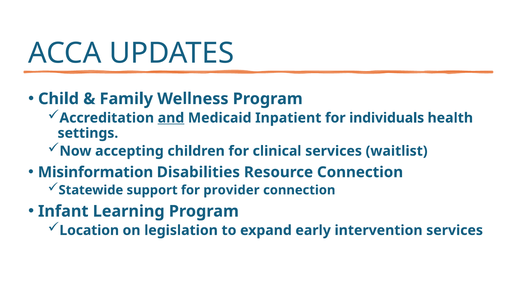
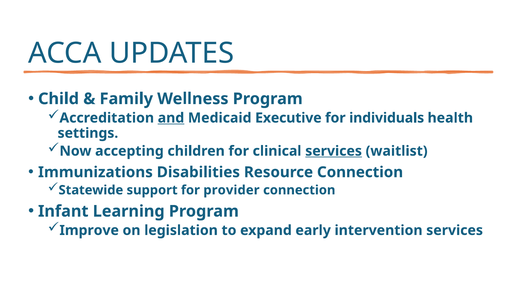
Inpatient: Inpatient -> Executive (288, 118)
services underline: none -> present (334, 151)
Misinformation: Misinformation -> Immunizations (95, 172)
Location: Location -> Improve (89, 231)
